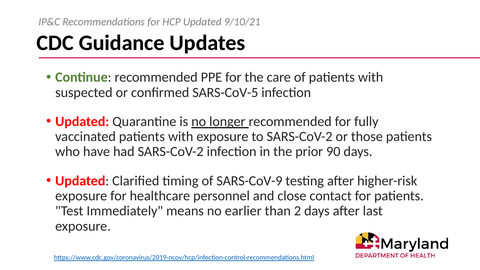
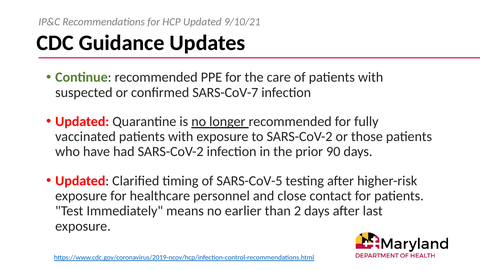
SARS-CoV-5: SARS-CoV-5 -> SARS-CoV-7 (225, 92)
SARS-CoV-9: SARS-CoV-9 -> SARS-CoV-5 (249, 181)
